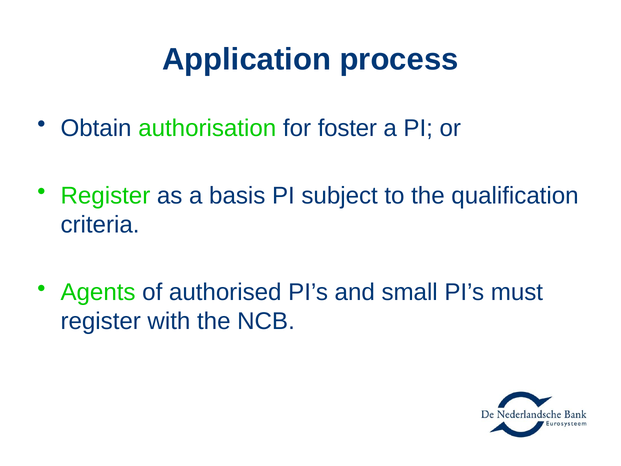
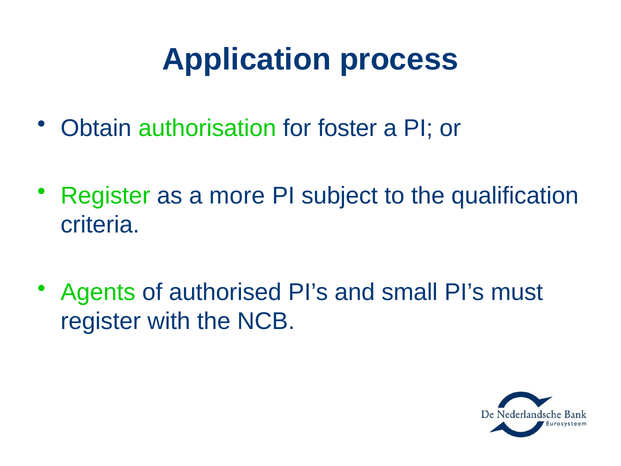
basis: basis -> more (237, 196)
